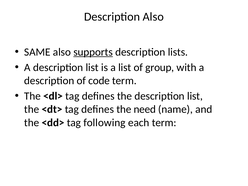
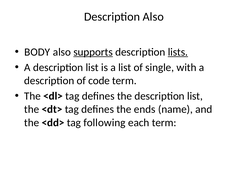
SAME: SAME -> BODY (37, 52)
lists underline: none -> present (178, 52)
group: group -> single (160, 67)
need: need -> ends (145, 109)
